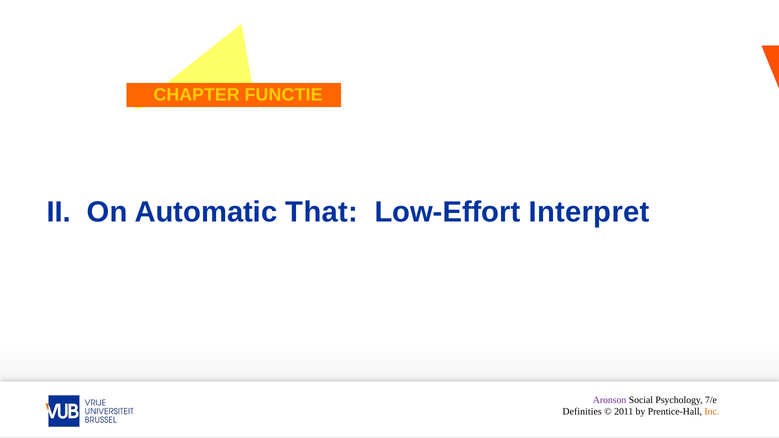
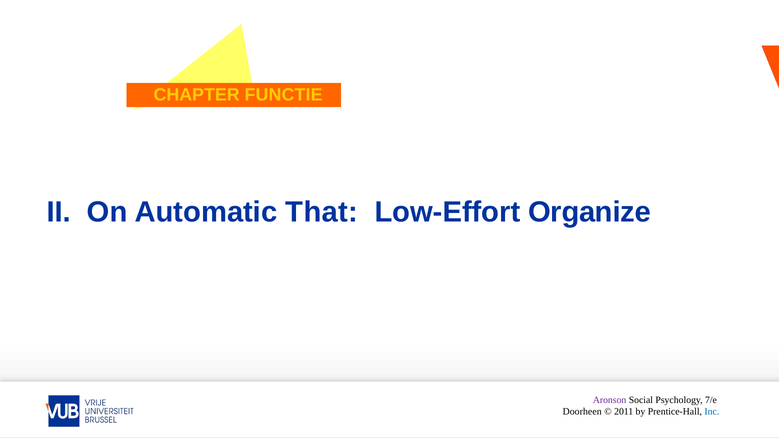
Interpret: Interpret -> Organize (589, 212)
Definities: Definities -> Doorheen (582, 412)
Inc colour: orange -> blue (712, 412)
